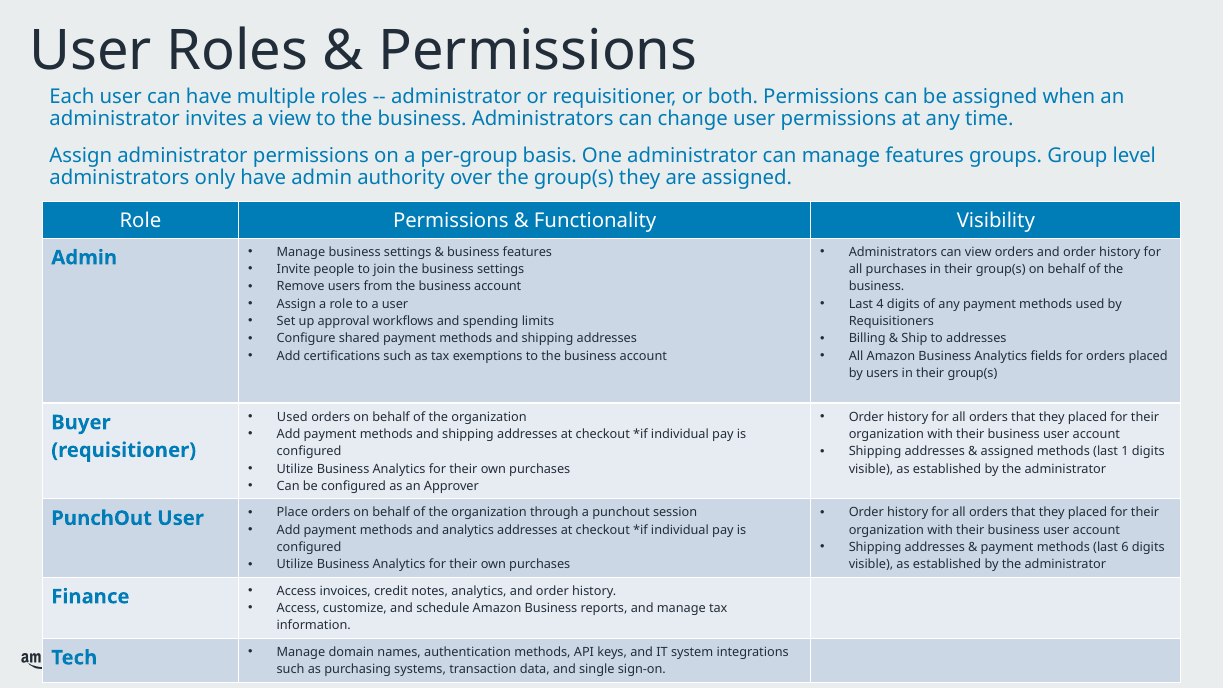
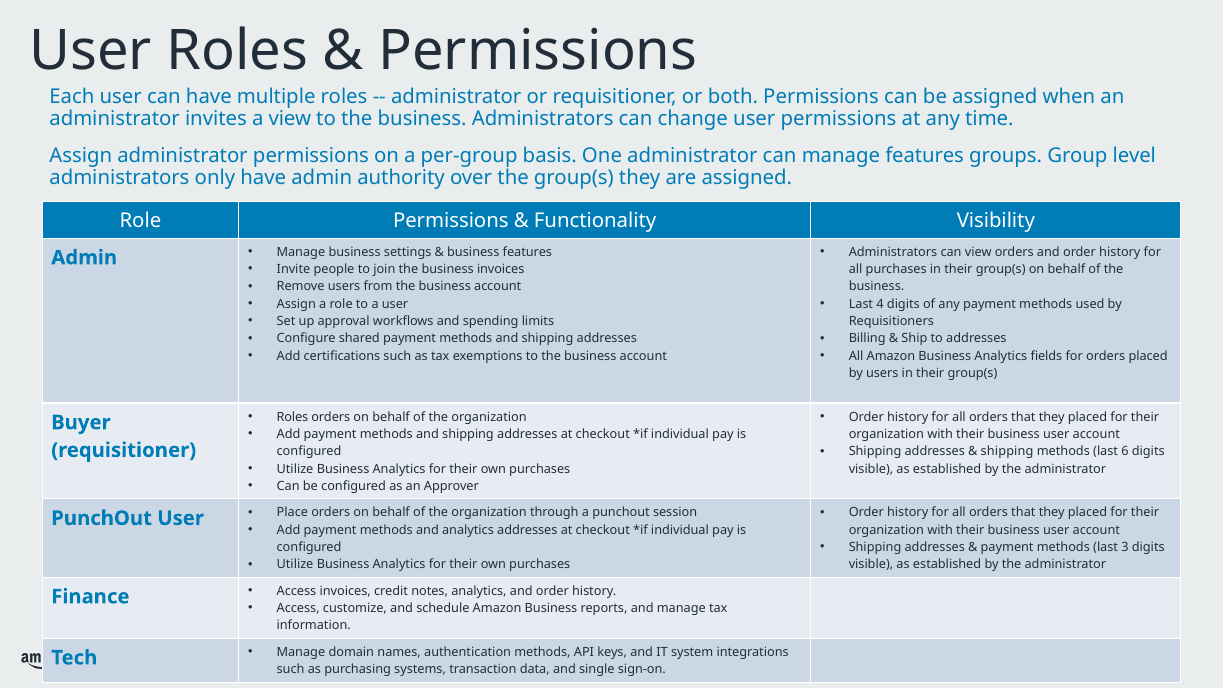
the business settings: settings -> invoices (501, 269)
Used: Used -> Roles (292, 417)
assigned: assigned -> shipping (1007, 452)
1: 1 -> 6 (1125, 452)
6: 6 -> 3 (1125, 547)
